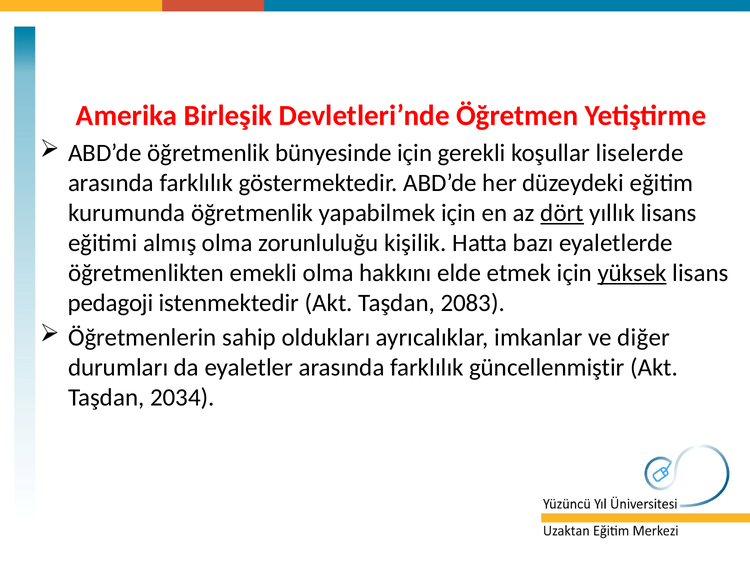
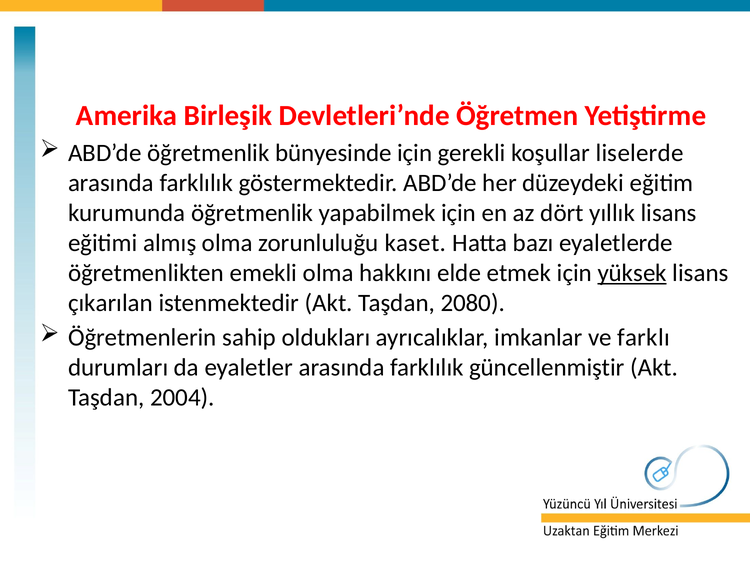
dört underline: present -> none (562, 213)
kişilik: kişilik -> kaset (415, 243)
pedagoji: pedagoji -> çıkarılan (111, 303)
2083: 2083 -> 2080 (473, 303)
diğer: diğer -> farklı (644, 338)
2034: 2034 -> 2004 (182, 398)
